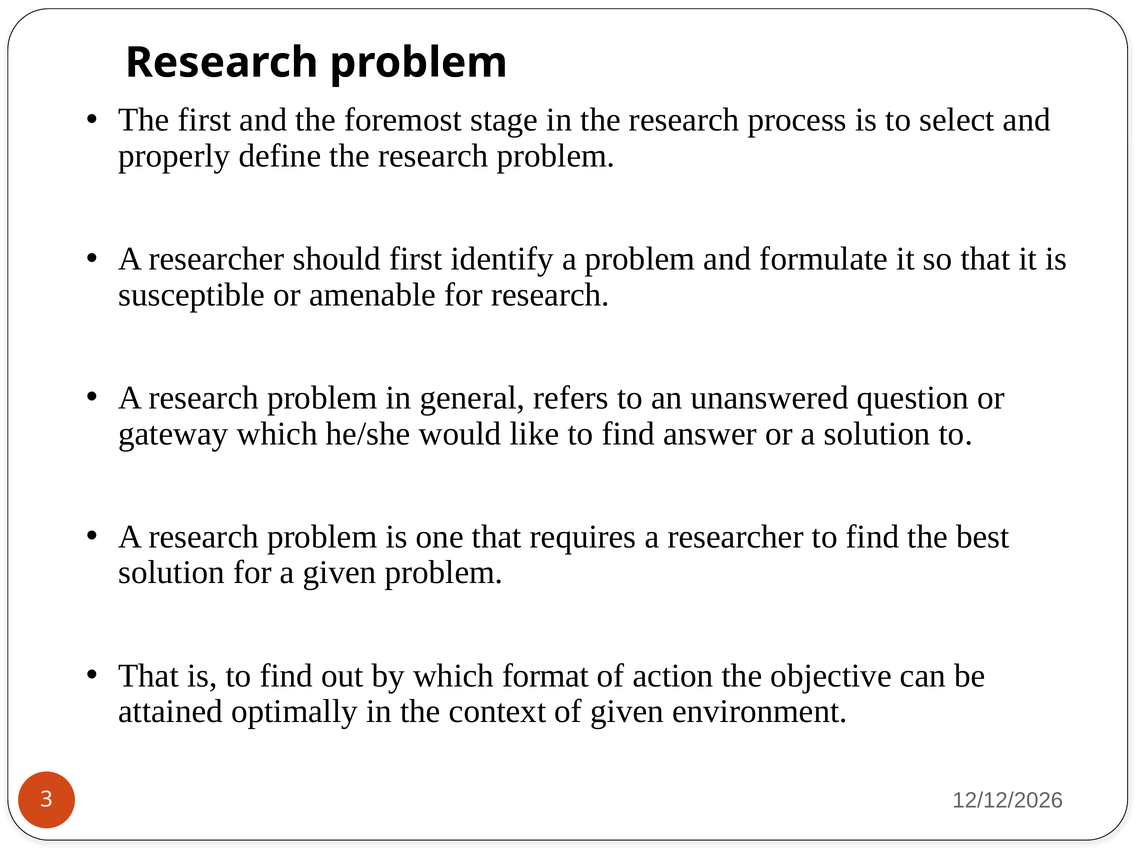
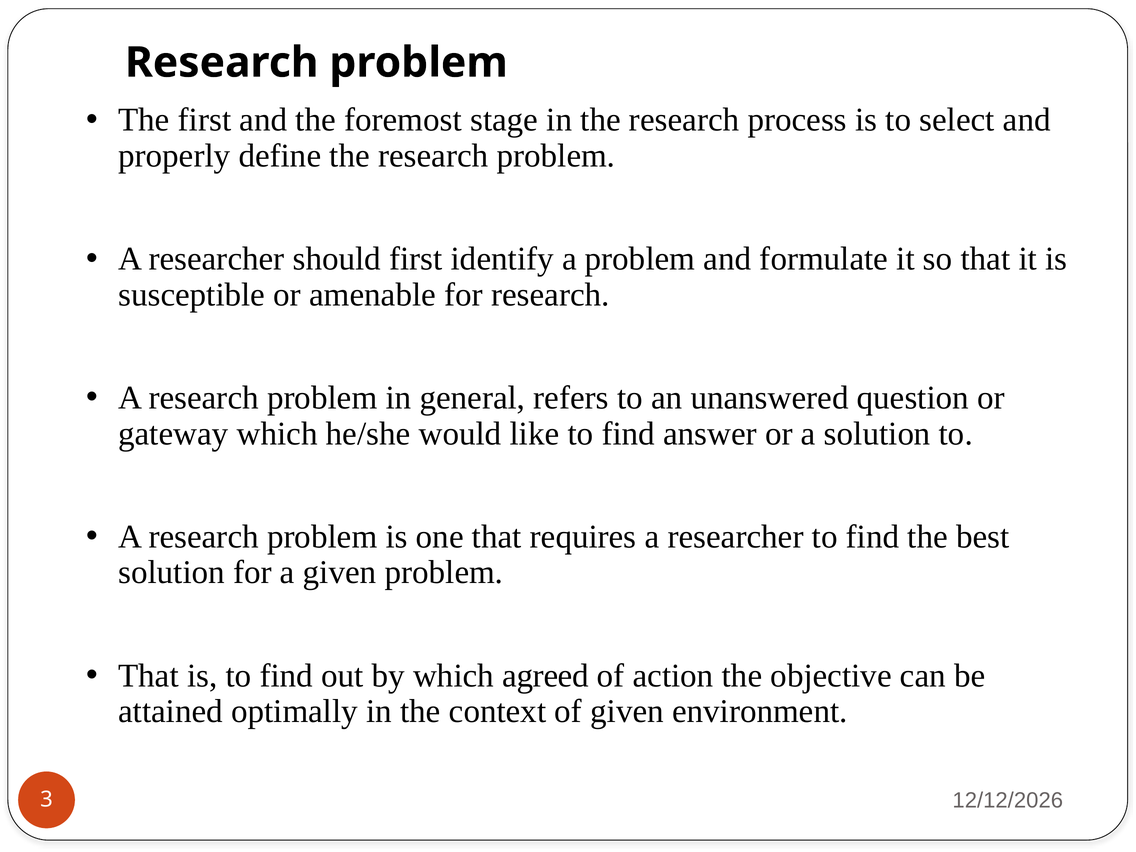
format: format -> agreed (546, 676)
